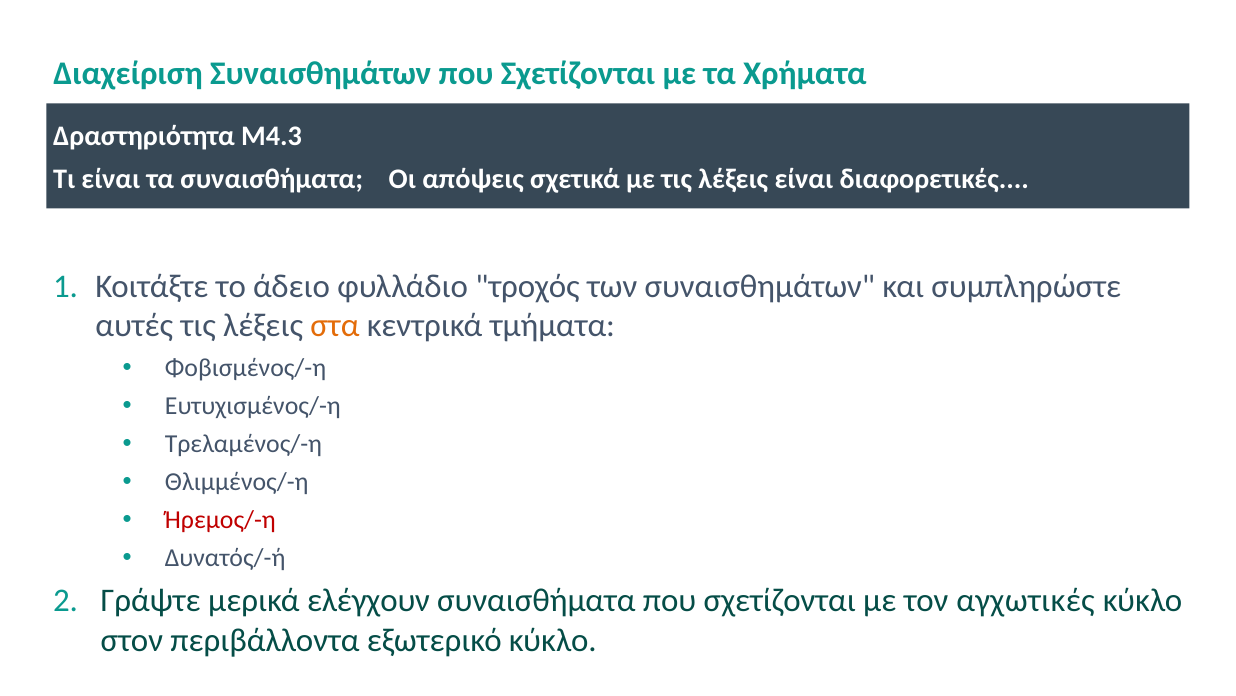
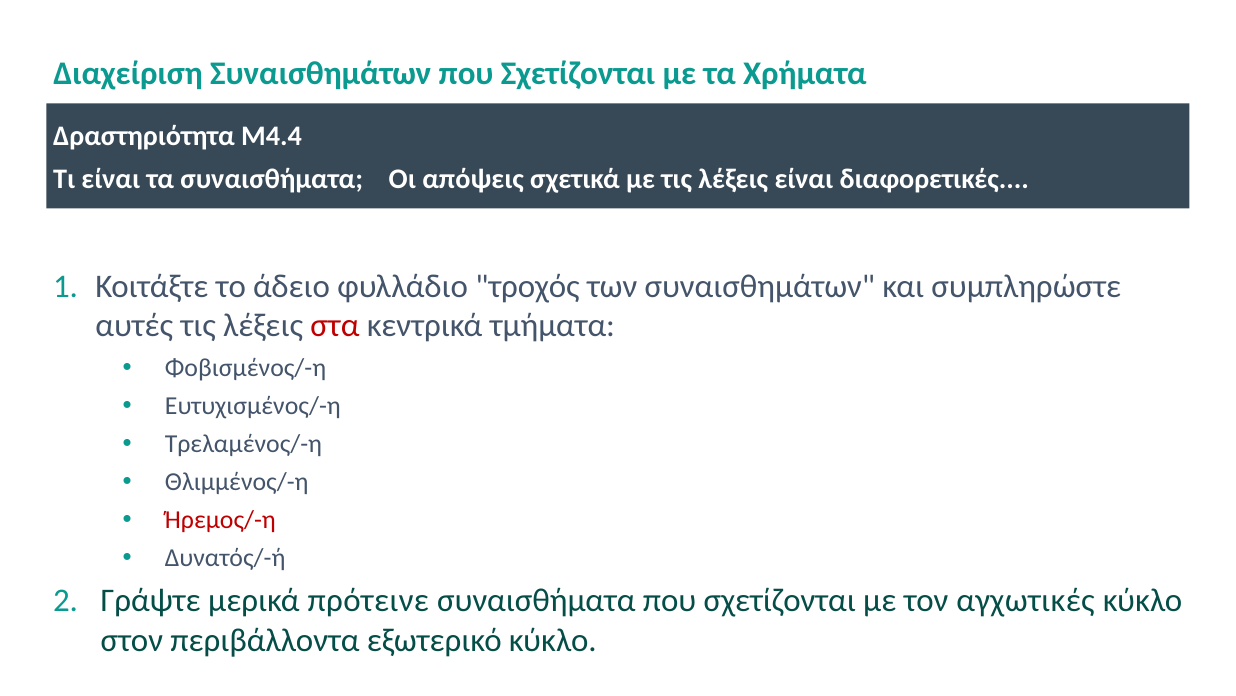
M4.3: M4.3 -> M4.4 (272, 136)
στα colour: orange -> red (335, 326)
ελέγχουν: ελέγχουν -> πρότεινε (368, 601)
